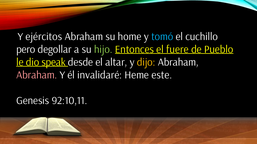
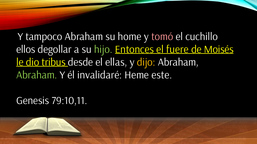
ejércitos: ejércitos -> tampoco (44, 37)
tomó colour: light blue -> pink (162, 37)
pero: pero -> ellos (26, 50)
Pueblo: Pueblo -> Moisés (219, 50)
speak: speak -> tribus (54, 62)
altar: altar -> ellas (116, 62)
Abraham colour: pink -> light green (37, 75)
92:10,11: 92:10,11 -> 79:10,11 (69, 101)
